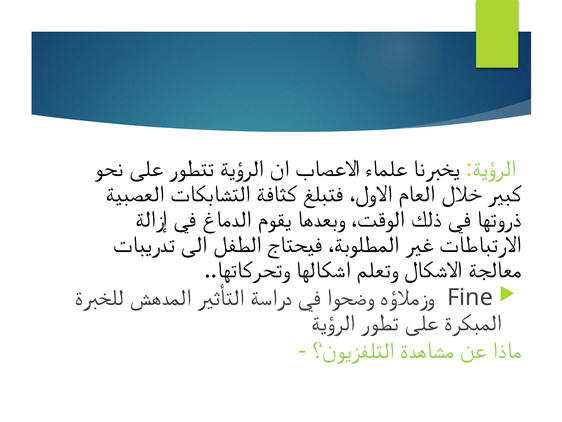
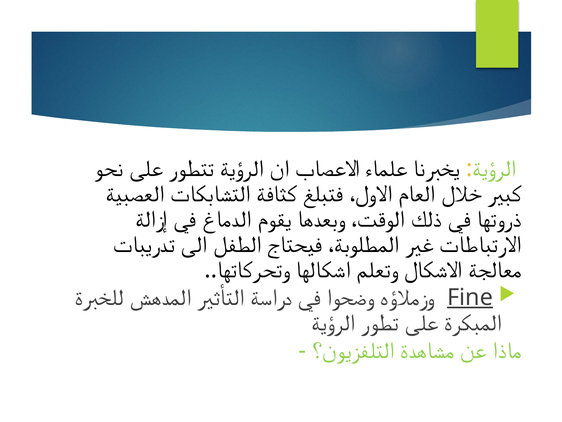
Fine underline: none -> present (470, 297)
